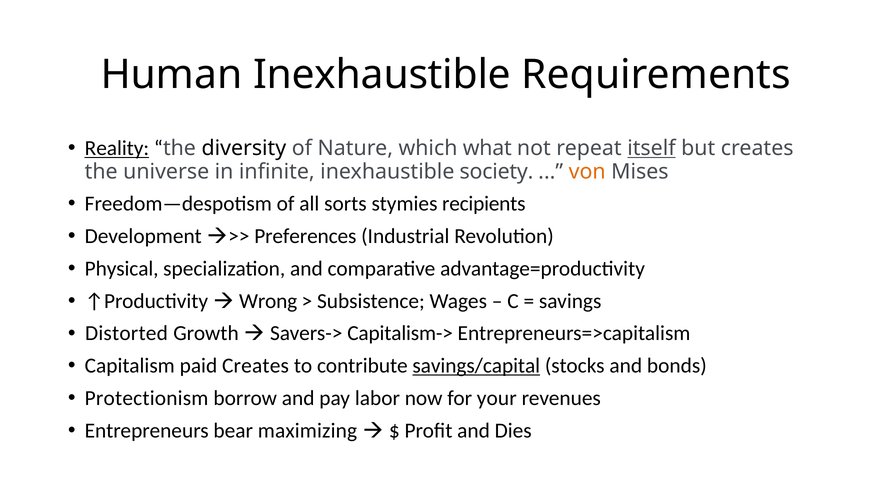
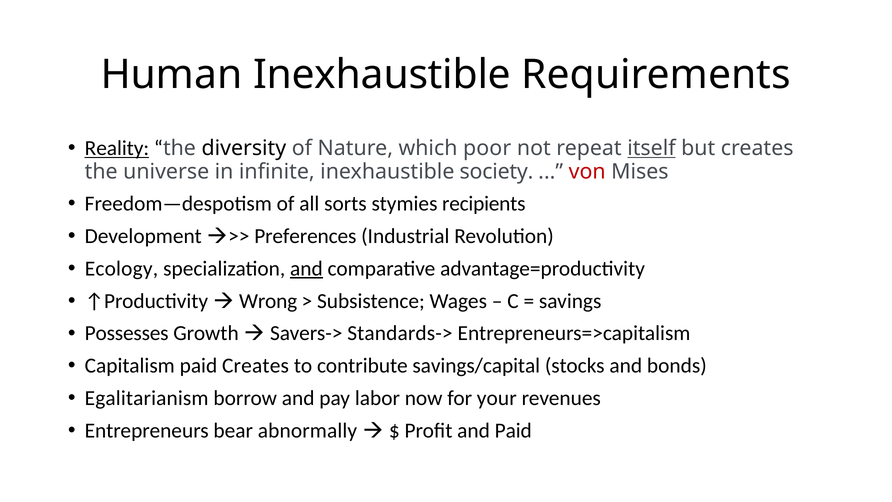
what: what -> poor (487, 148)
von colour: orange -> red (587, 171)
Physical: Physical -> Ecology (121, 269)
and underline: none -> present (306, 269)
Distorted: Distorted -> Possesses (127, 333)
Capitalism->: Capitalism-> -> Standards-> (400, 333)
savings/capital underline: present -> none (476, 366)
Protectionism: Protectionism -> Egalitarianism (147, 398)
maximizing: maximizing -> abnormally (307, 430)
and Dies: Dies -> Paid (513, 430)
